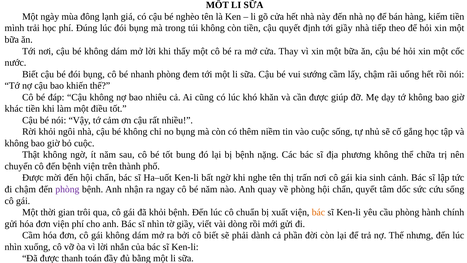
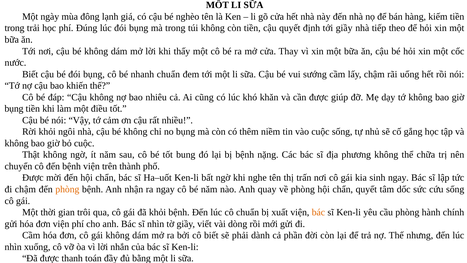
mình: mình -> trong (15, 28)
nhanh phòng: phòng -> chuẩn (168, 74)
khác: khác -> bụng (14, 109)
sinh cảnh: cảnh -> ngay (398, 178)
phòng colour: purple -> orange (67, 189)
